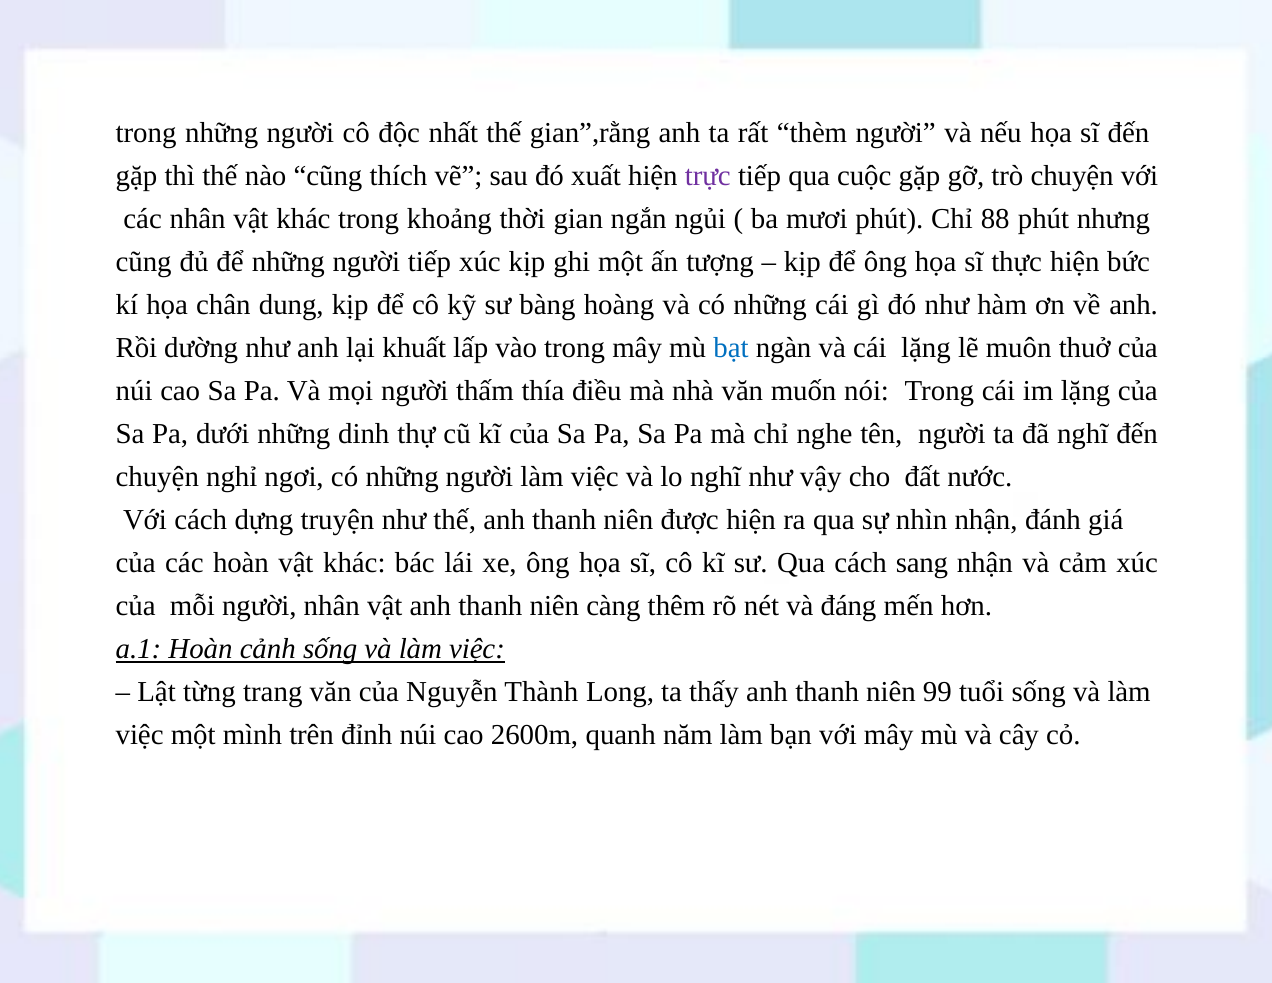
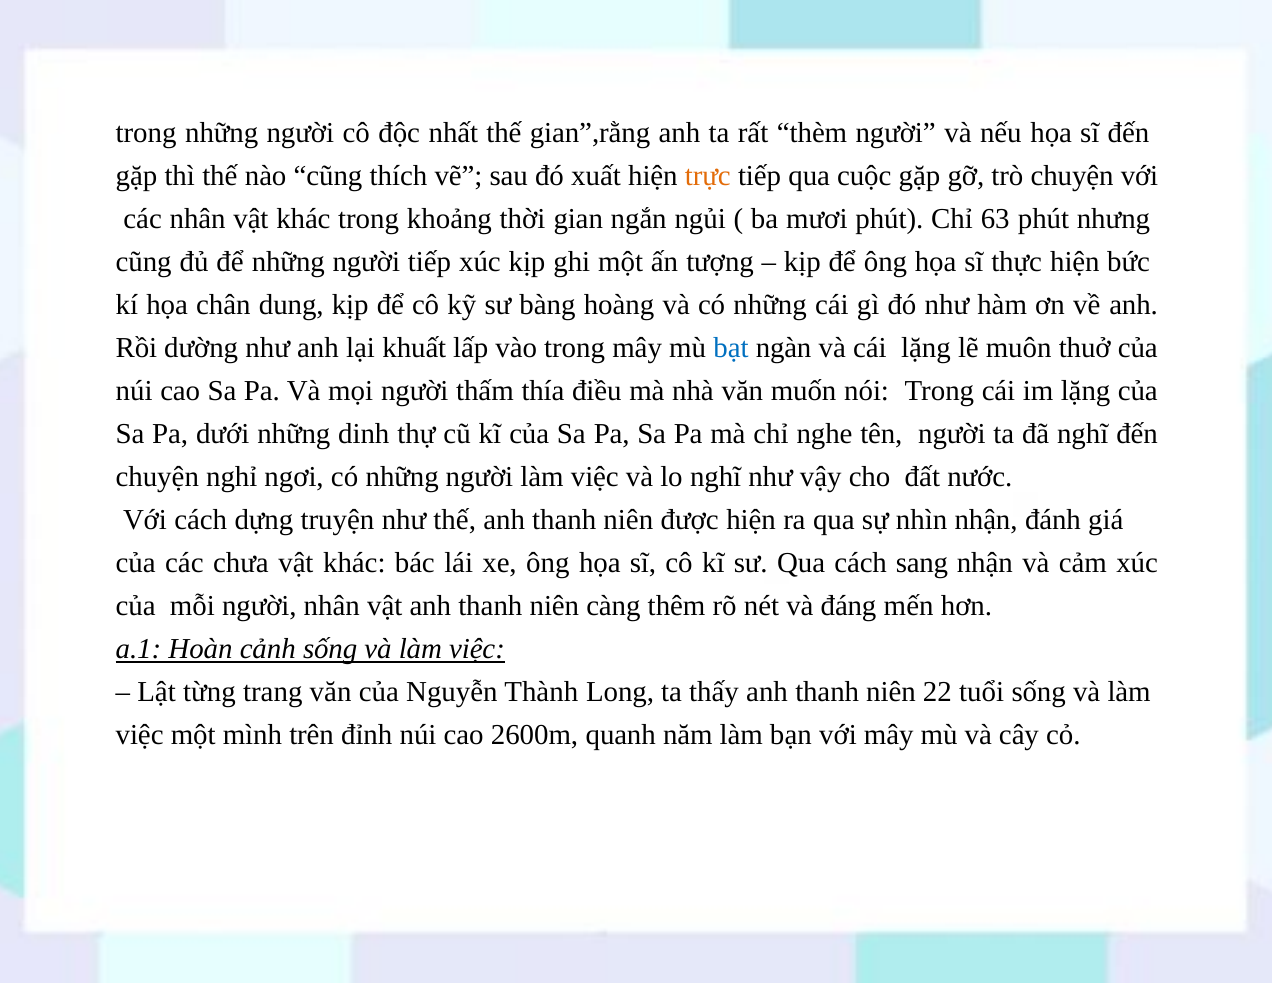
trực colour: purple -> orange (708, 176)
88: 88 -> 63 (995, 219)
các hoàn: hoàn -> chưa (241, 563)
99: 99 -> 22 (937, 692)
